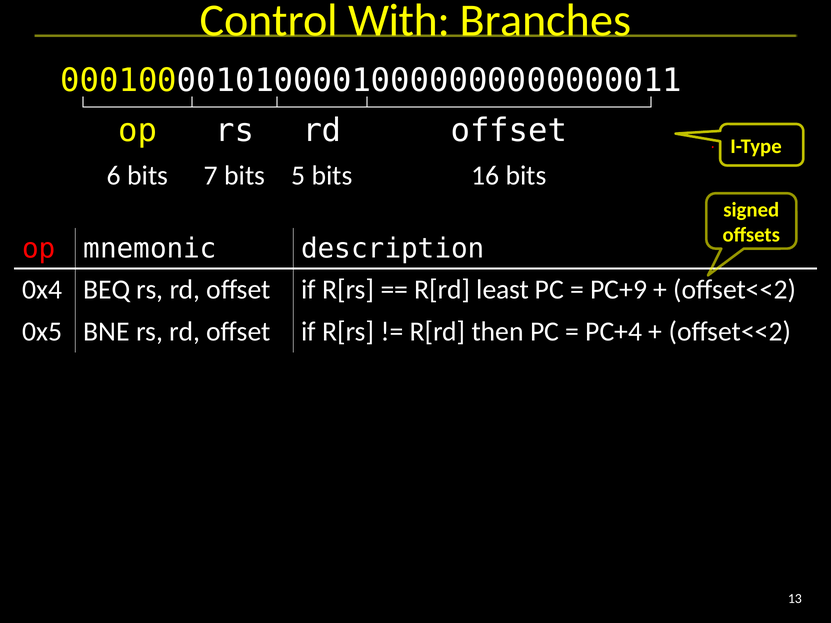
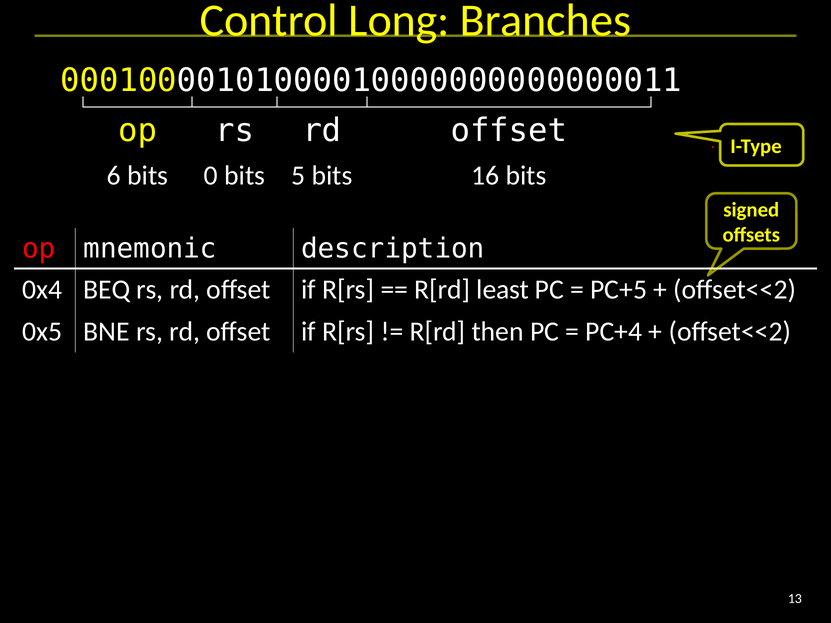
With: With -> Long (399, 21)
7: 7 -> 0 (211, 176)
PC+9: PC+9 -> PC+5 (619, 290)
